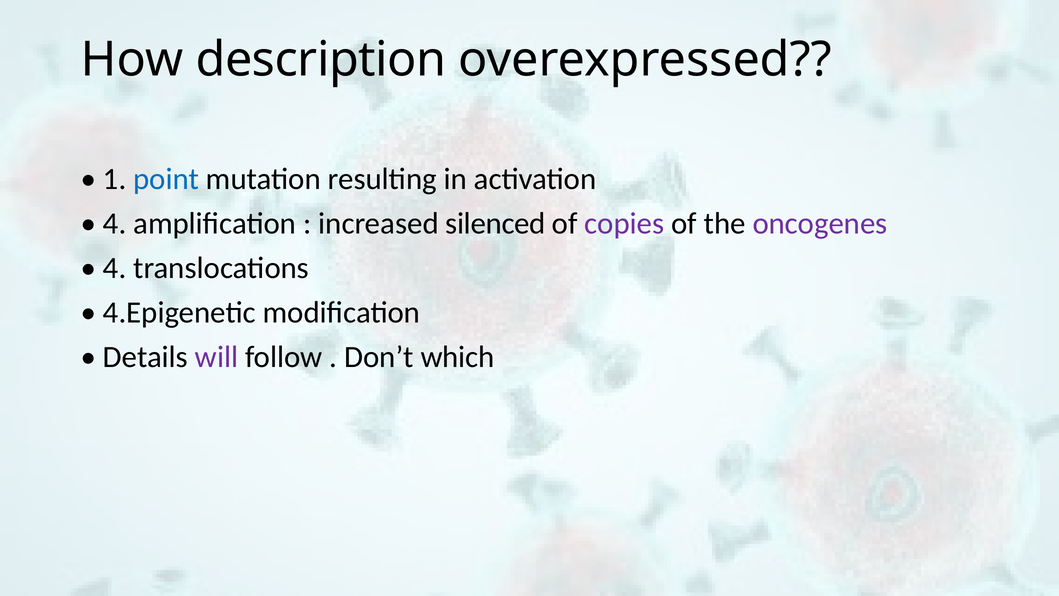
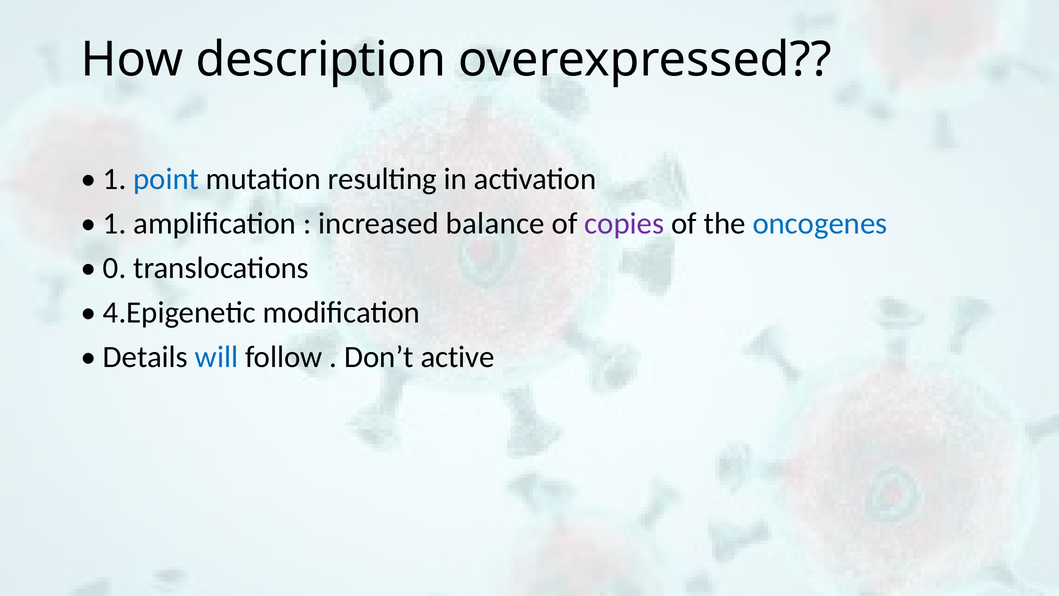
4: 4 -> 1 (115, 223)
silenced: silenced -> balance (495, 223)
oncogenes colour: purple -> blue (820, 223)
4: 4 -> 0 (115, 268)
will colour: purple -> blue (217, 357)
which: which -> active (457, 357)
